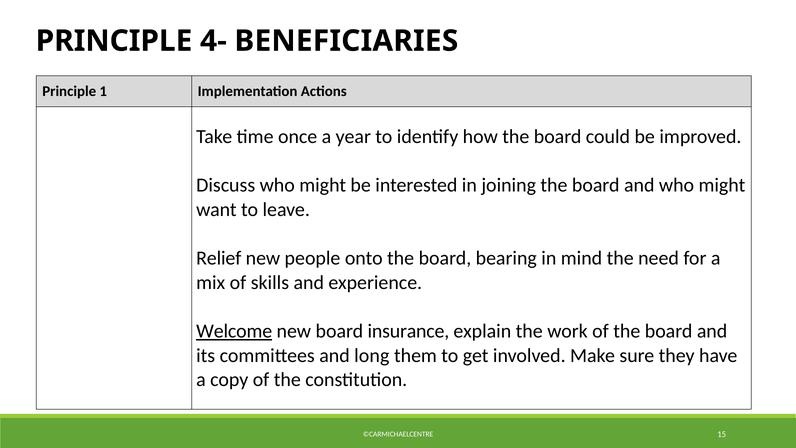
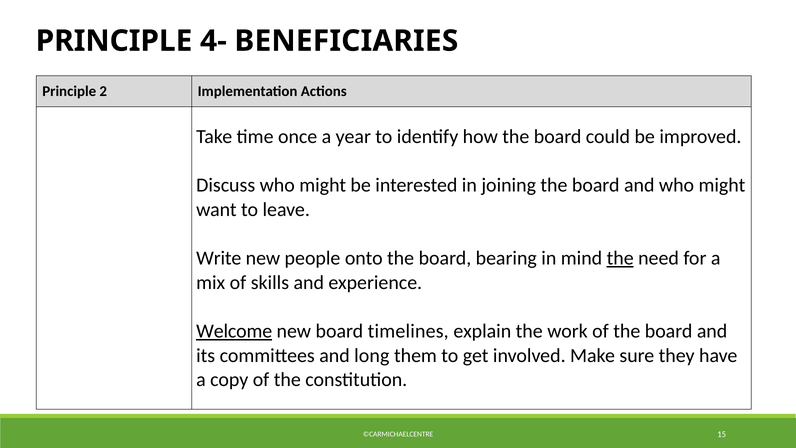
1: 1 -> 2 (103, 91)
Relief: Relief -> Write (219, 258)
the underline: none -> present (620, 258)
insurance: insurance -> timelines (408, 331)
